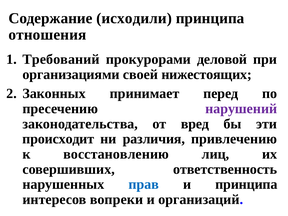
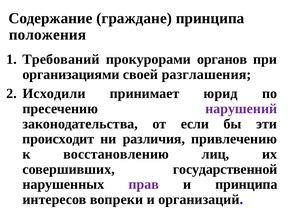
исходили: исходили -> граждане (134, 18)
отношения: отношения -> положения (47, 35)
деловой: деловой -> органов (222, 59)
нижестоящих: нижестоящих -> разглашения (206, 74)
Законных: Законных -> Исходили (54, 94)
перед: перед -> юрид (221, 94)
вред: вред -> если (195, 124)
ответственность: ответственность -> государственной (225, 169)
прав colour: blue -> purple (144, 184)
